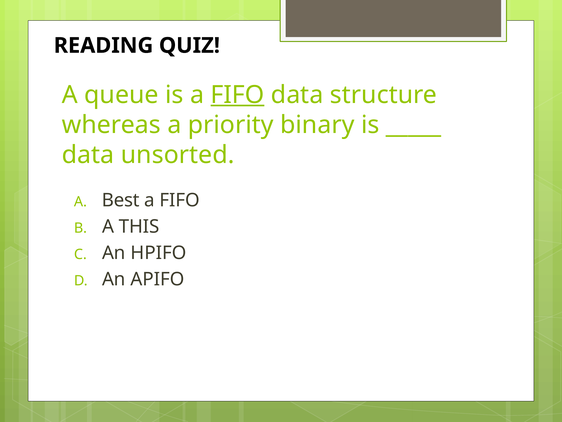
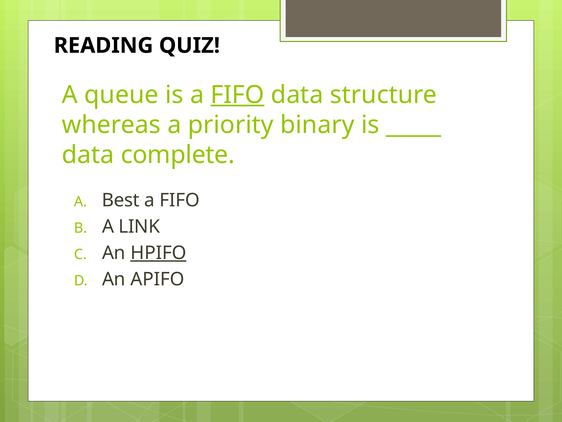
unsorted: unsorted -> complete (178, 155)
THIS: THIS -> LINK (139, 226)
HPIFO underline: none -> present (158, 253)
